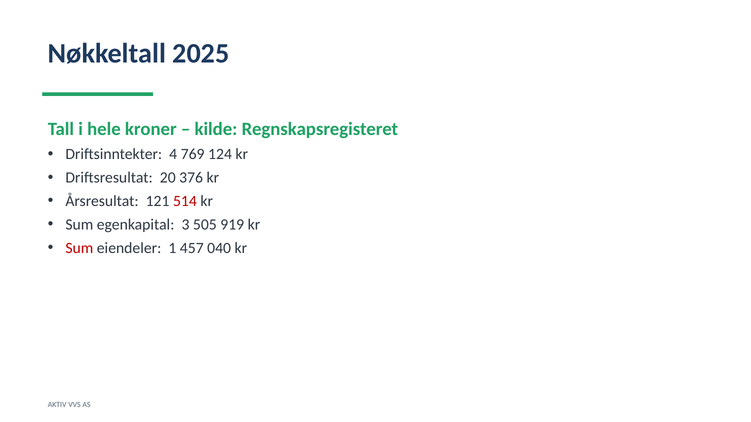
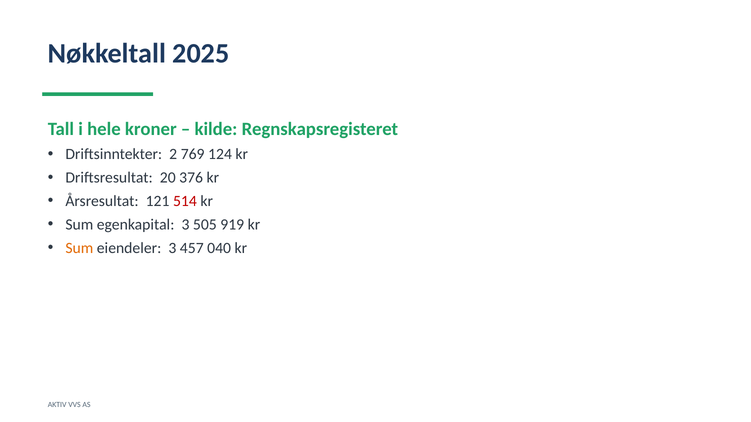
4: 4 -> 2 (173, 154)
Sum colour: red -> orange (79, 248)
eiendeler 1: 1 -> 3 (172, 248)
